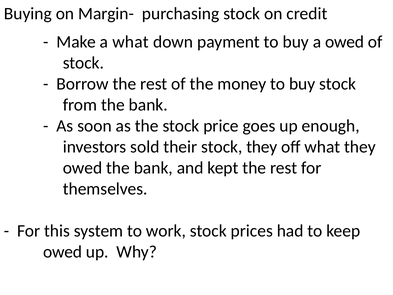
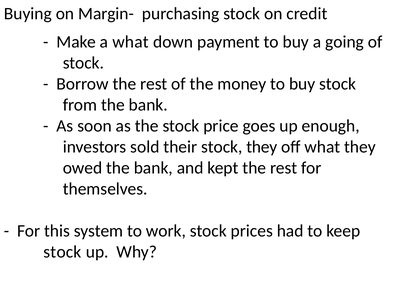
a owed: owed -> going (345, 42)
owed: owed -> stock (62, 252)
